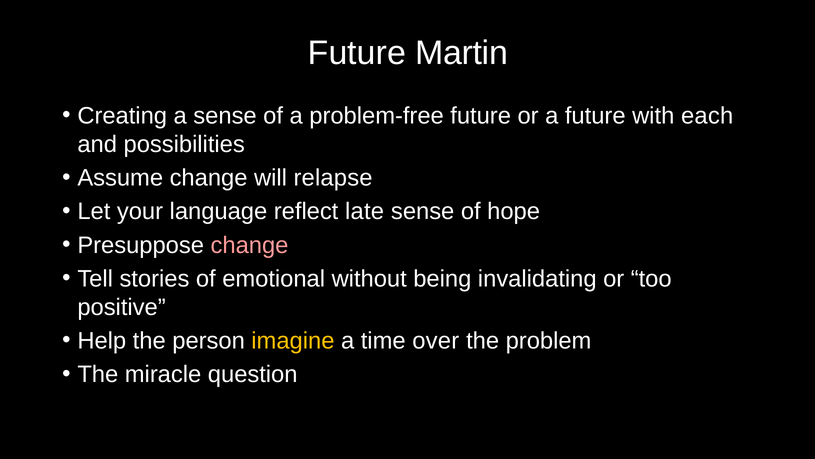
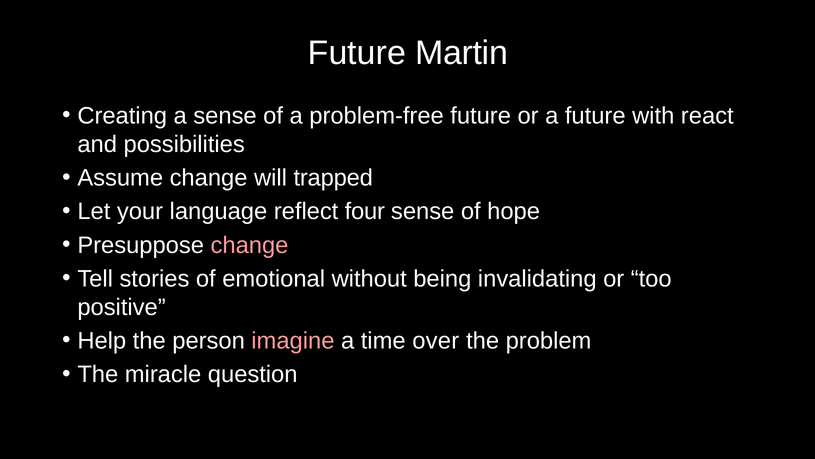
each: each -> react (707, 116)
relapse: relapse -> trapped (333, 178)
late: late -> four (365, 211)
imagine colour: yellow -> pink (293, 341)
